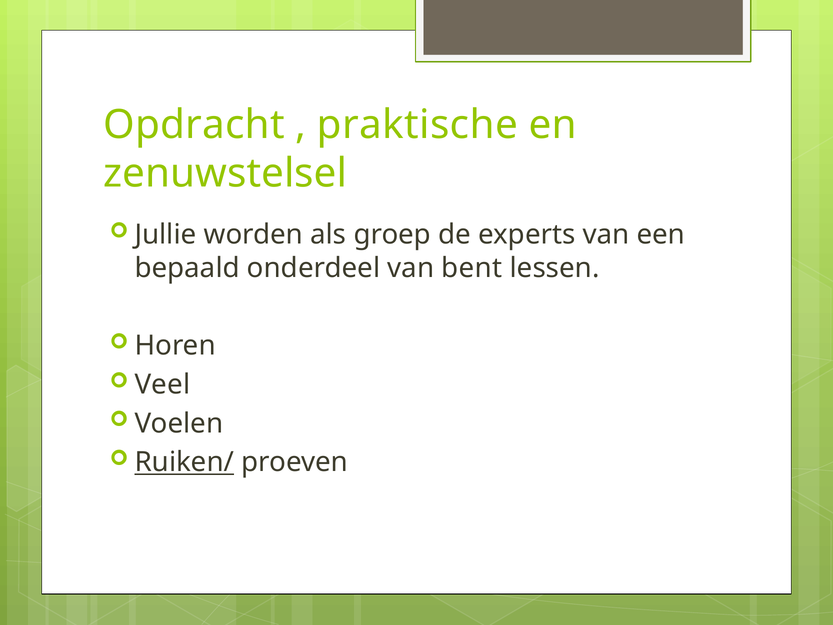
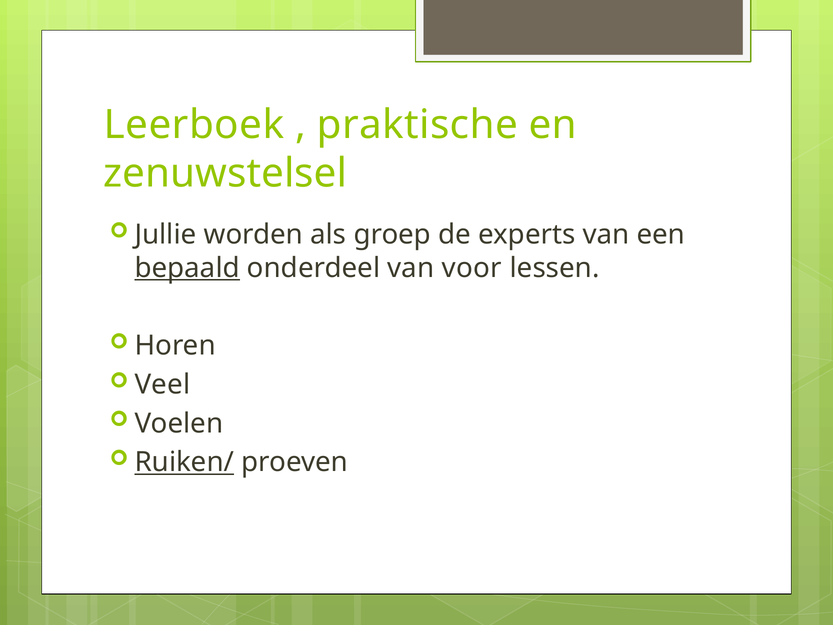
Opdracht: Opdracht -> Leerboek (194, 125)
bepaald underline: none -> present (187, 268)
bent: bent -> voor (472, 268)
